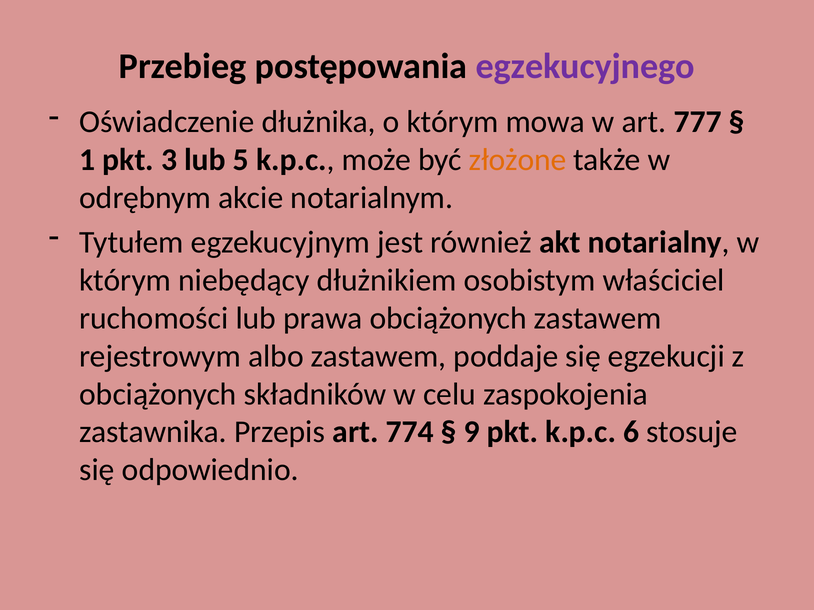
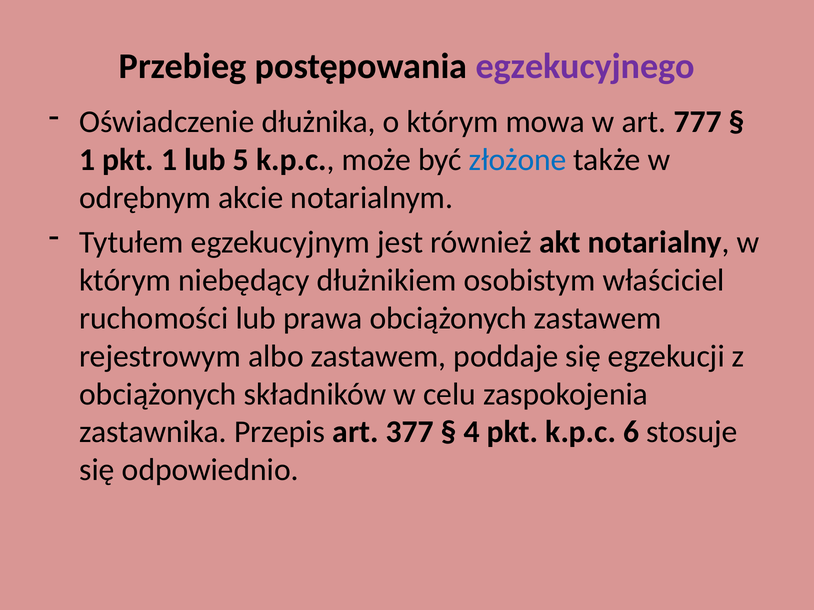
pkt 3: 3 -> 1 (169, 160)
złożone colour: orange -> blue (518, 160)
774: 774 -> 377 (410, 432)
9: 9 -> 4 (472, 432)
